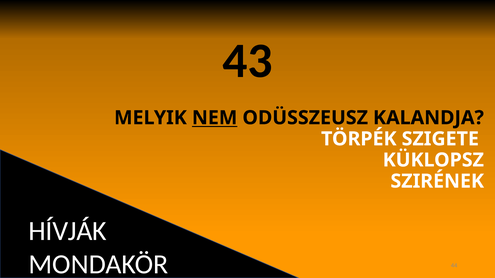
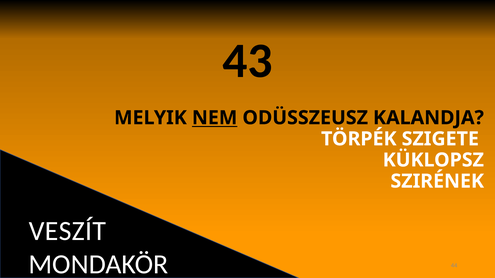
HÍVJÁK: HÍVJÁK -> VESZÍT (67, 231)
